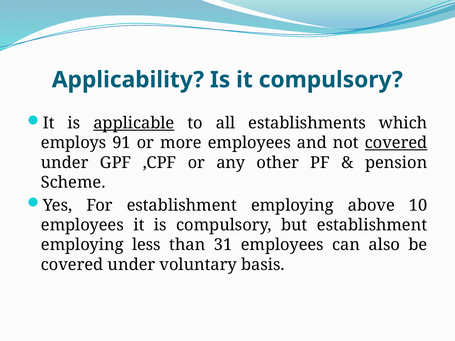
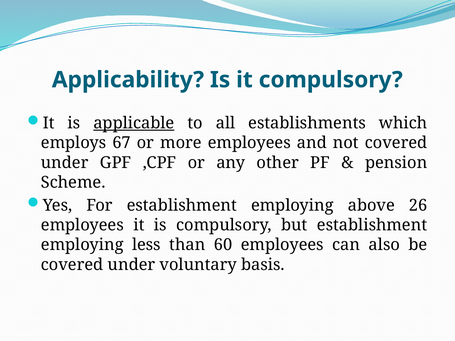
91: 91 -> 67 (122, 143)
covered underline: present -> none (396, 143)
10: 10 -> 26 (418, 206)
31: 31 -> 60 (223, 245)
